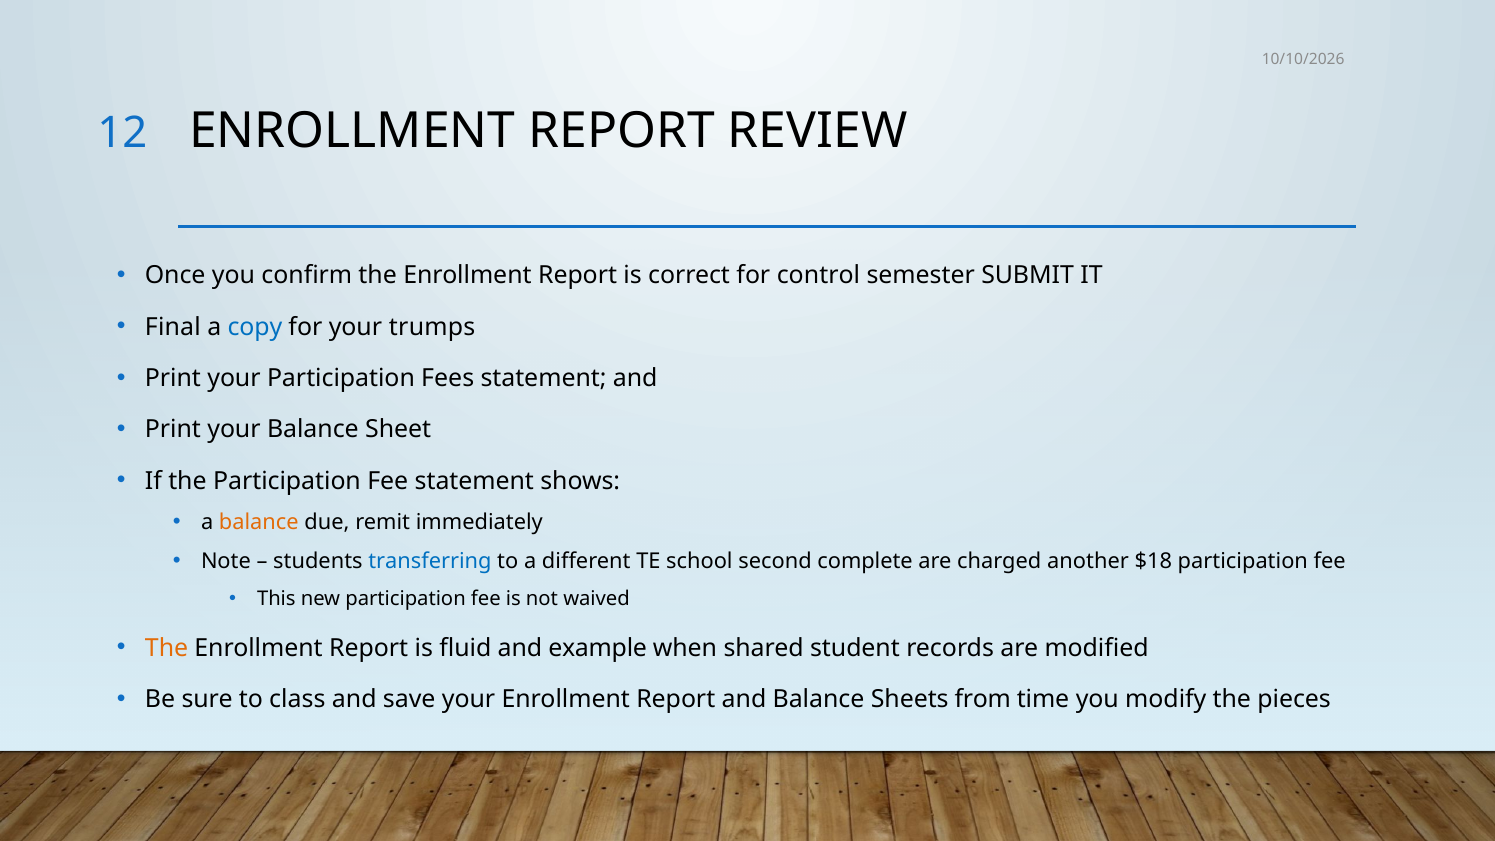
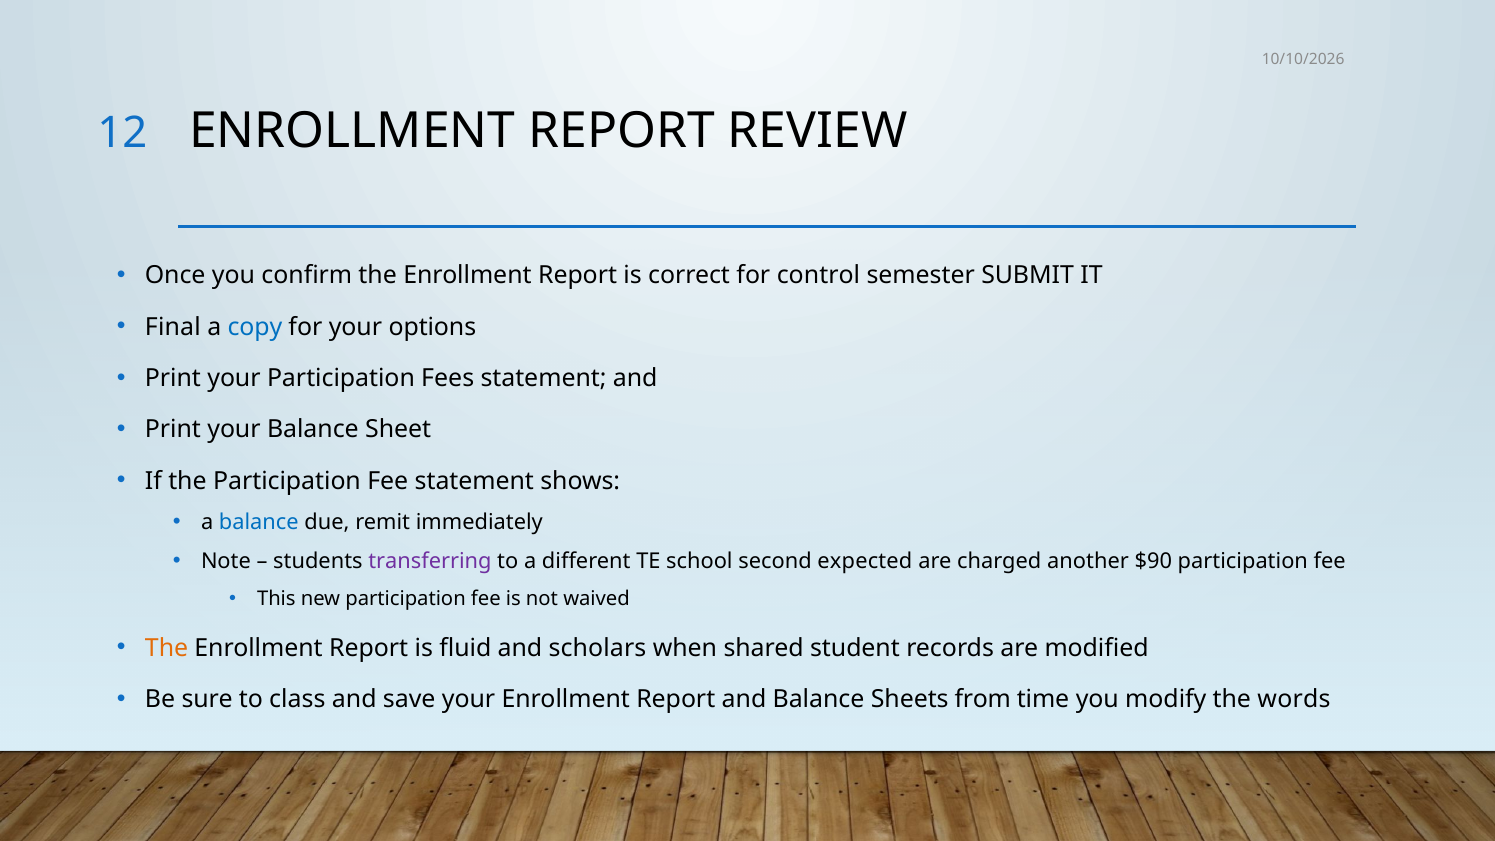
trumps: trumps -> options (432, 327)
balance colour: orange -> blue (259, 522)
transferring colour: blue -> purple (430, 561)
complete: complete -> expected (865, 561)
$18: $18 -> $90 (1153, 561)
example: example -> scholars (597, 648)
pieces: pieces -> words (1294, 699)
